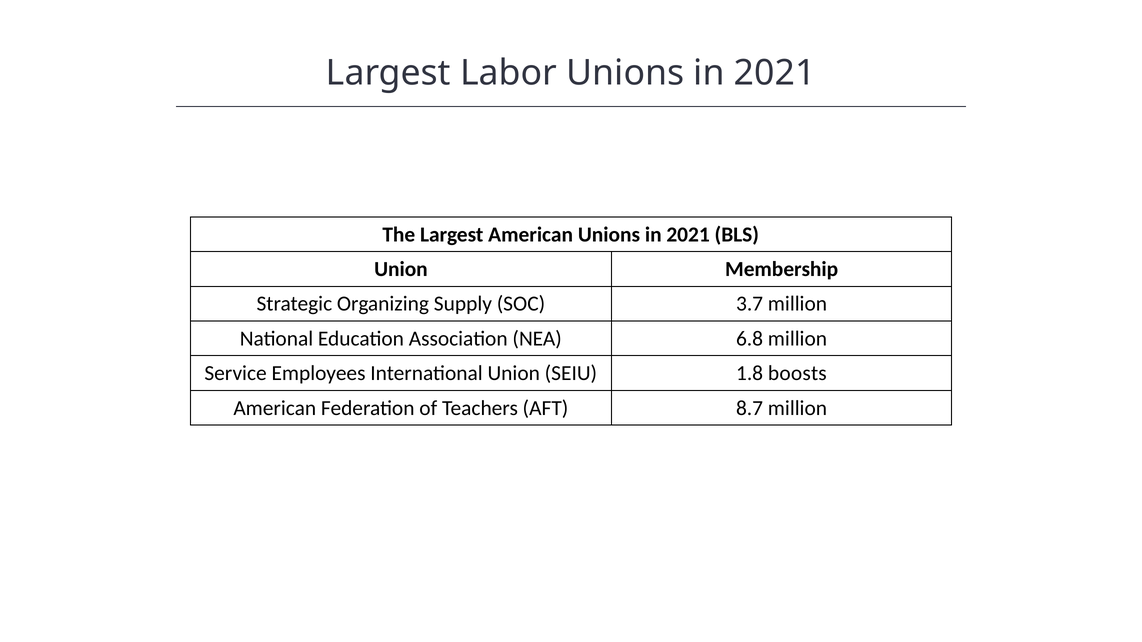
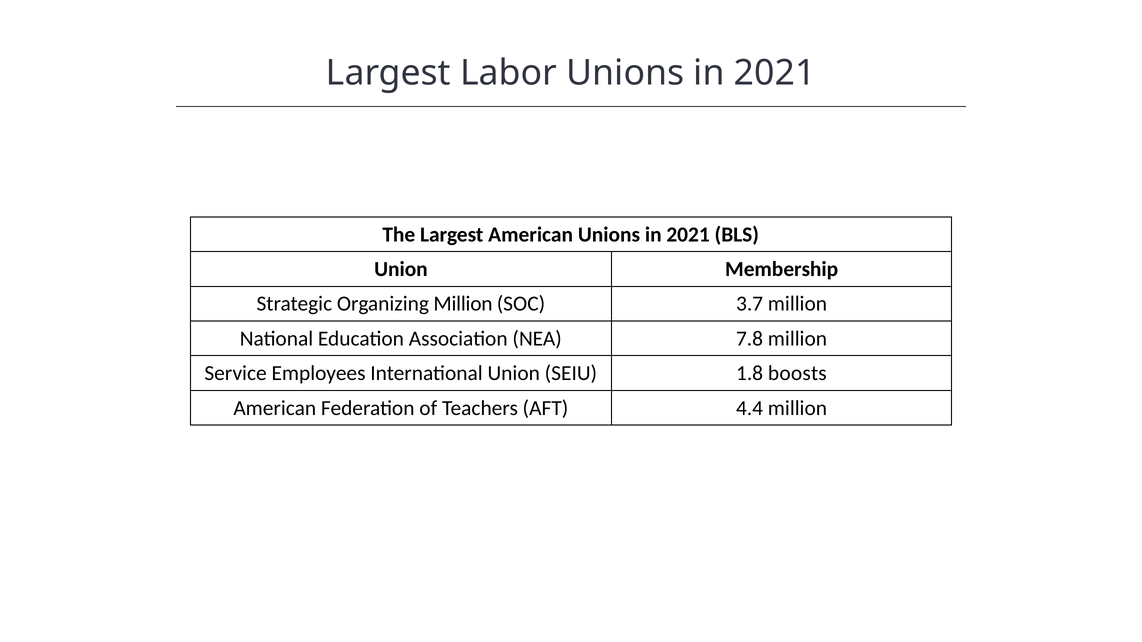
Organizing Supply: Supply -> Million (463, 304)
6.8: 6.8 -> 7.8 (750, 339)
8.7: 8.7 -> 4.4 (750, 408)
